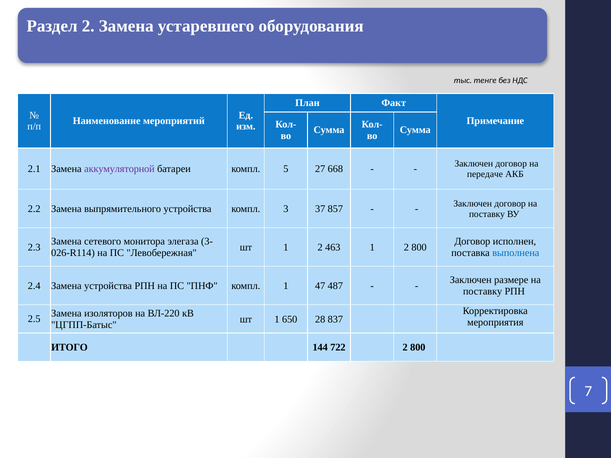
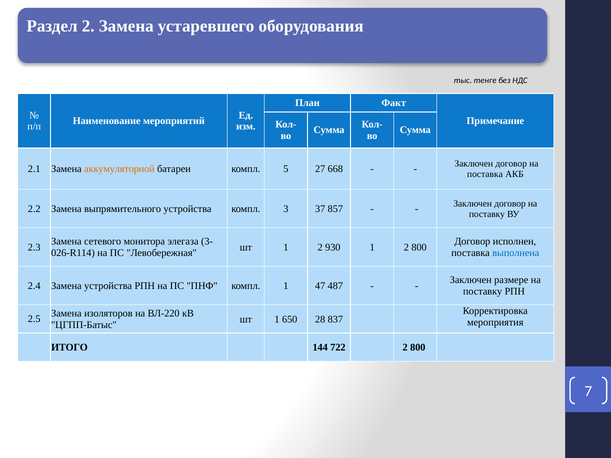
аккумуляторной colour: purple -> orange (119, 169)
передаче: передаче -> поставка (485, 174)
463: 463 -> 930 (333, 247)
